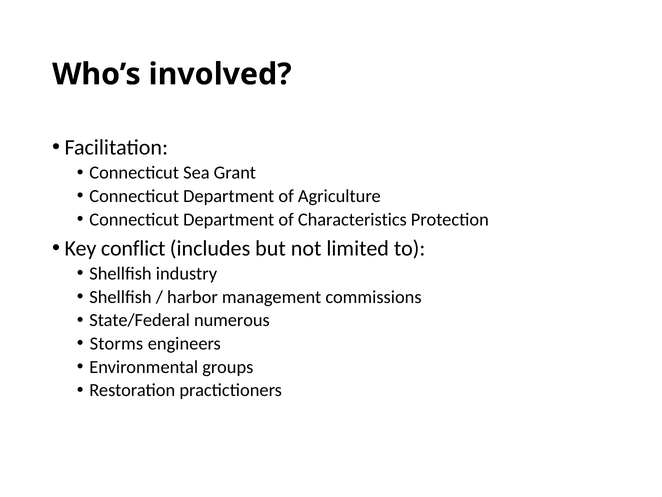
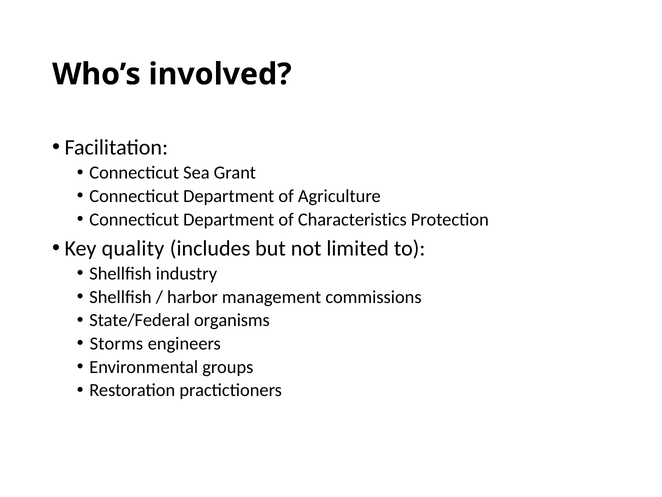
conflict: conflict -> quality (133, 248)
numerous: numerous -> organisms (232, 320)
